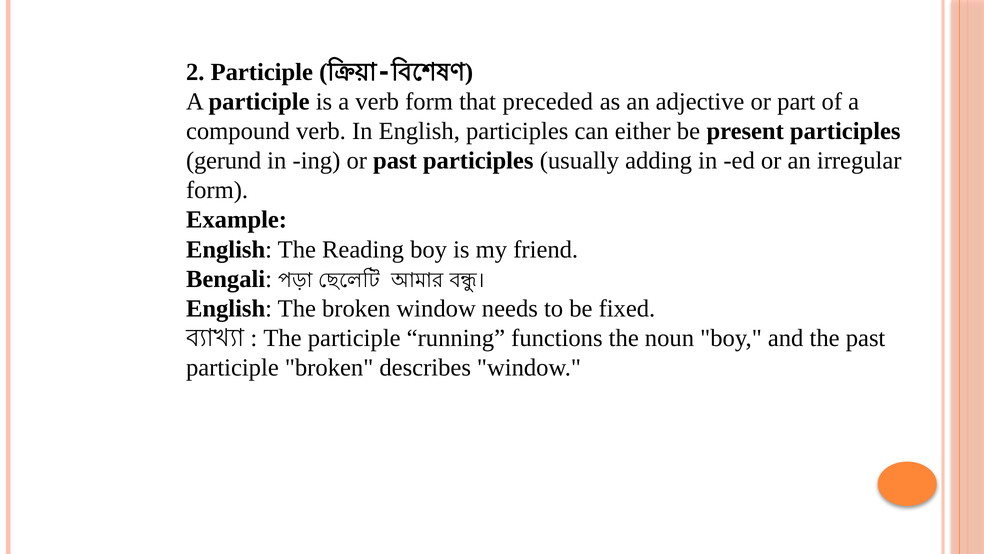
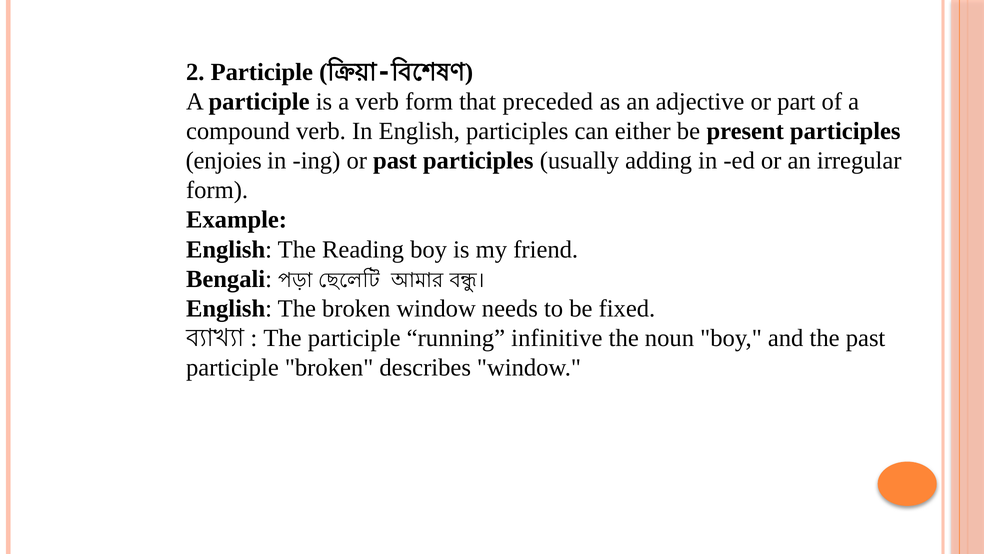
gerund: gerund -> enjoies (224, 161)
functions: functions -> infinitive (557, 338)
